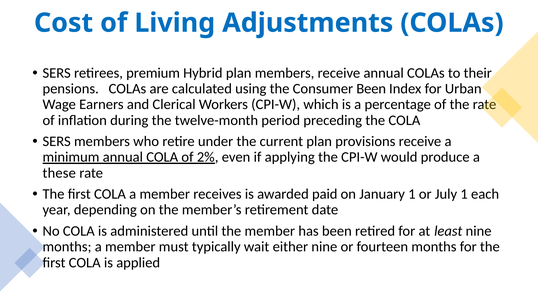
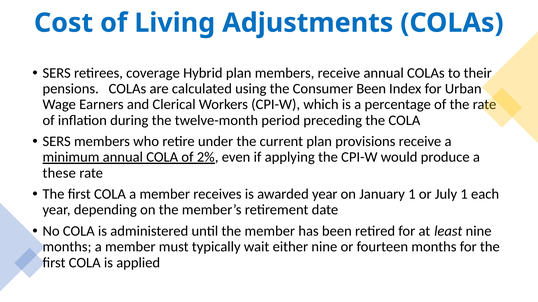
premium: premium -> coverage (153, 73)
awarded paid: paid -> year (325, 195)
